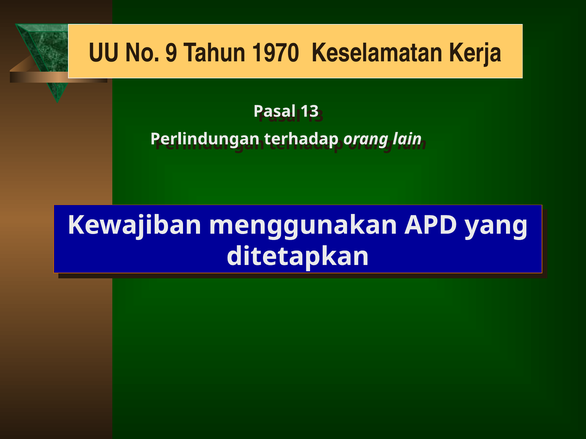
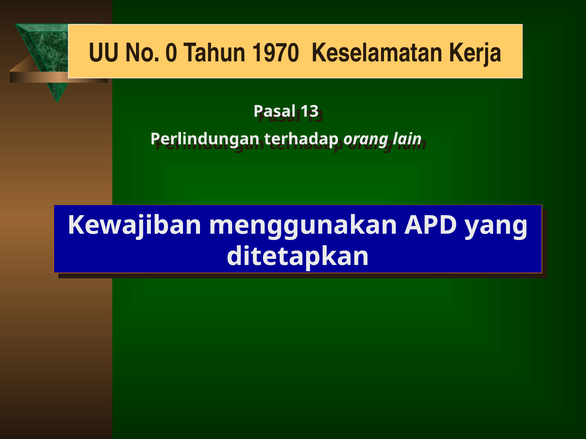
9: 9 -> 0 (172, 53)
